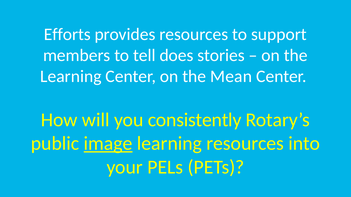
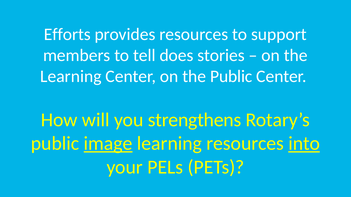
the Mean: Mean -> Public (231, 76)
consistently: consistently -> strengthens (195, 120)
into underline: none -> present (304, 144)
